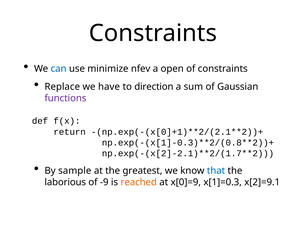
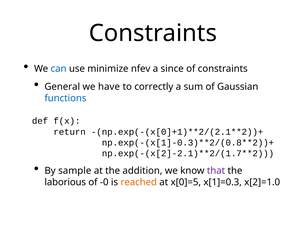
open: open -> since (172, 69)
Replace: Replace -> General (62, 87)
direction: direction -> correctly (154, 87)
functions colour: purple -> blue (65, 98)
greatest: greatest -> addition (142, 170)
that colour: blue -> purple (216, 170)
-9: -9 -> -0 (104, 182)
x[0]=9: x[0]=9 -> x[0]=5 (186, 182)
x[2]=9.1: x[2]=9.1 -> x[2]=1.0 (262, 182)
